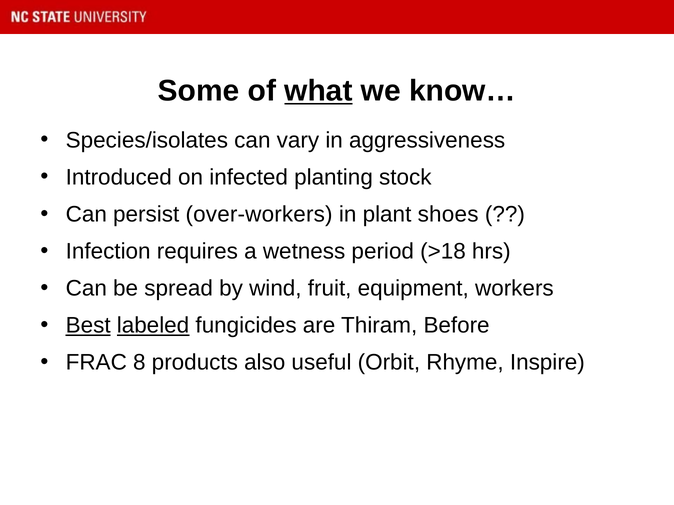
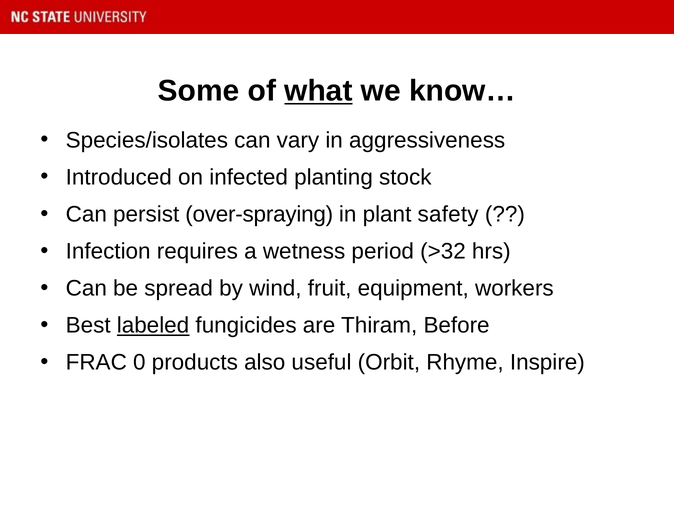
over-workers: over-workers -> over-spraying (259, 215)
shoes: shoes -> safety (448, 215)
>18: >18 -> >32 (443, 252)
Best underline: present -> none (88, 326)
8: 8 -> 0 (139, 363)
